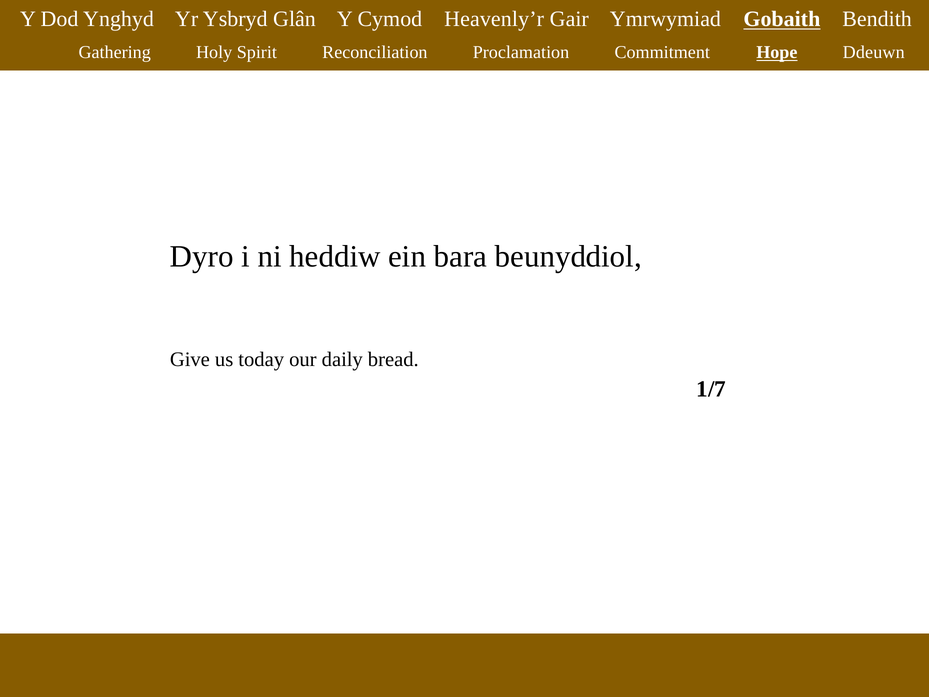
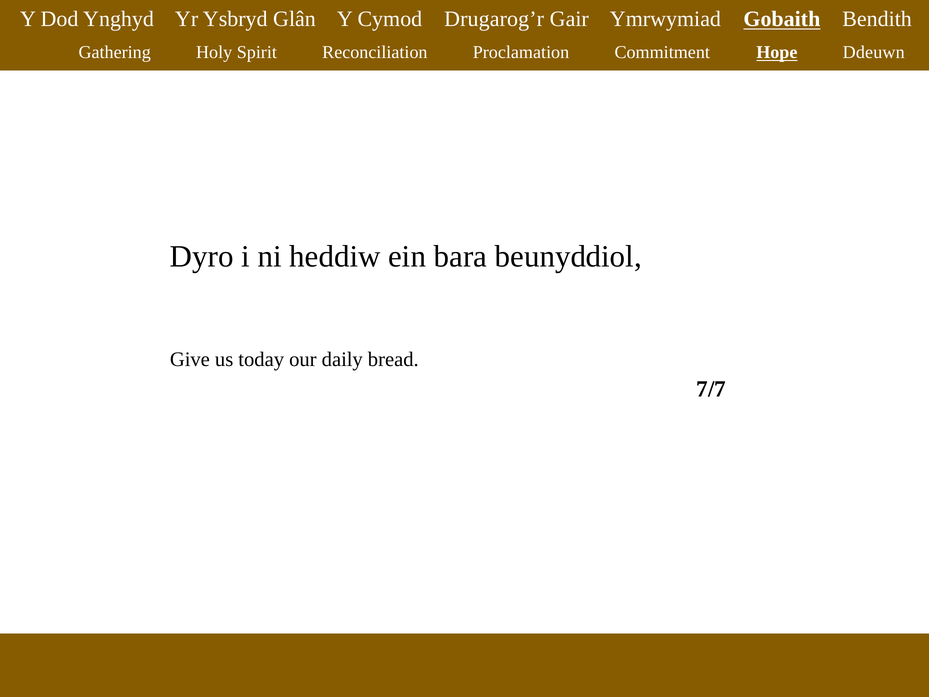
Heavenly’r: Heavenly’r -> Drugarog’r (494, 19)
1/7: 1/7 -> 7/7 (711, 389)
